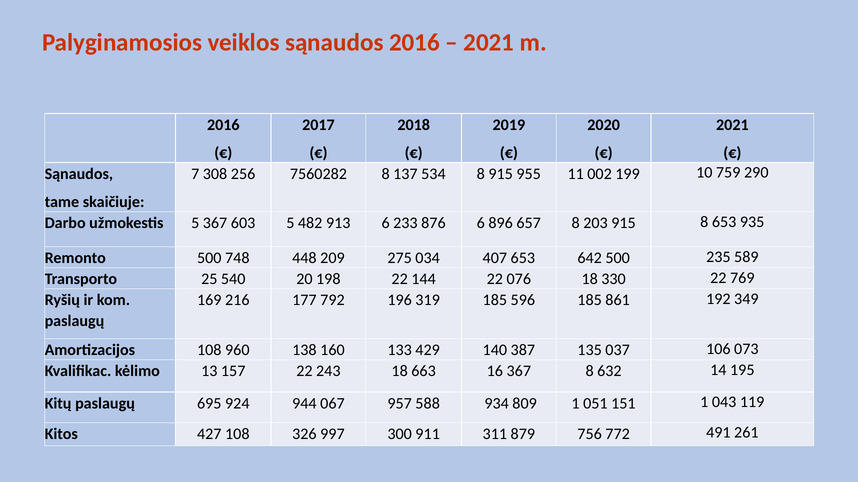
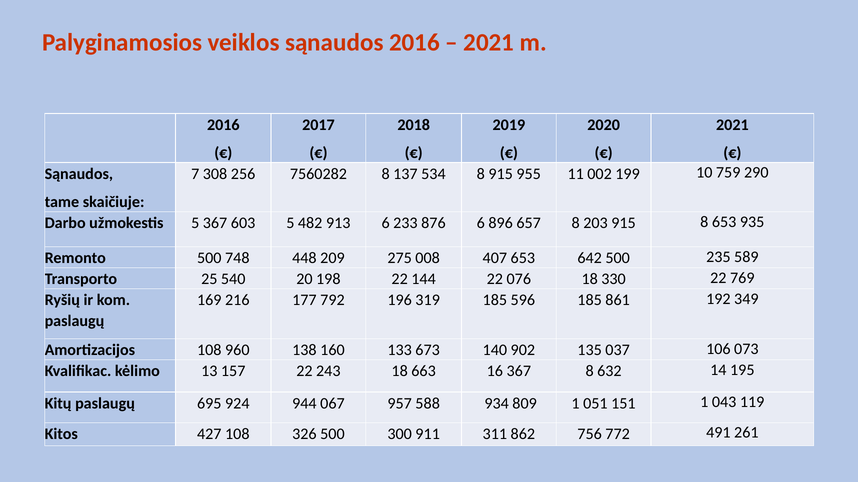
034: 034 -> 008 (428, 258)
429: 429 -> 673 (428, 351)
387: 387 -> 902 (523, 351)
326 997: 997 -> 500 (332, 435)
879: 879 -> 862 (523, 435)
